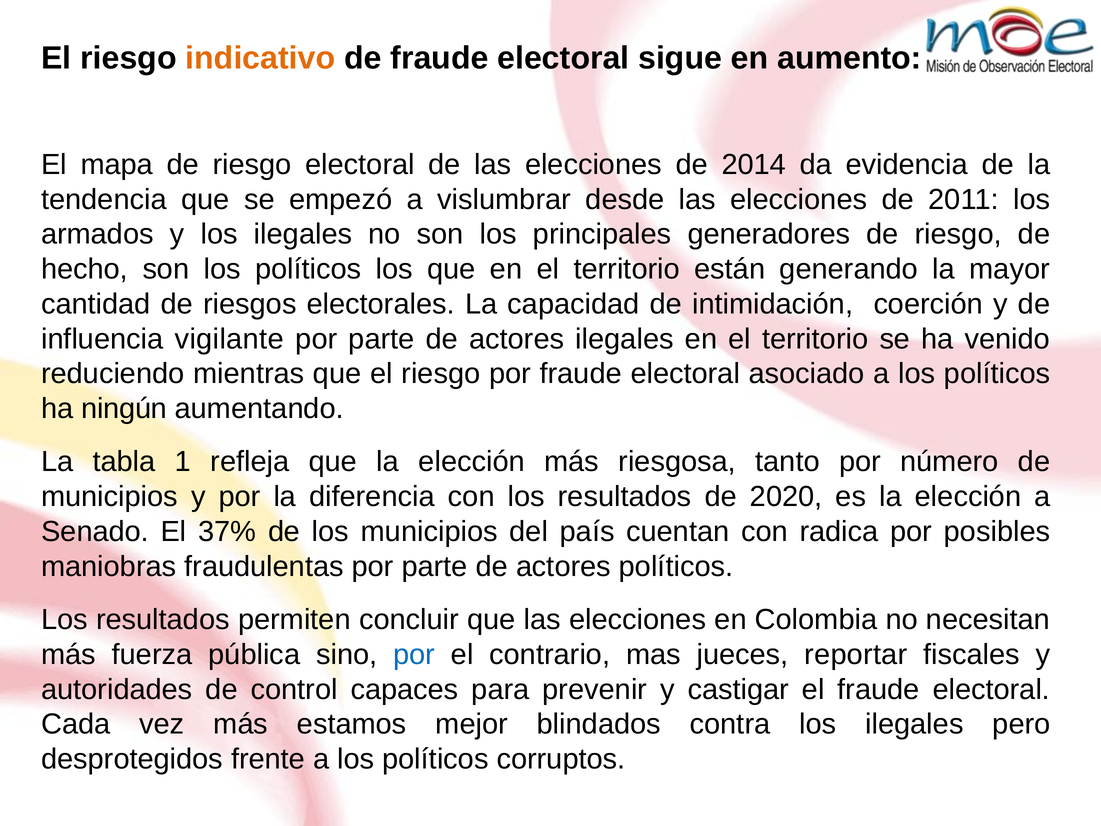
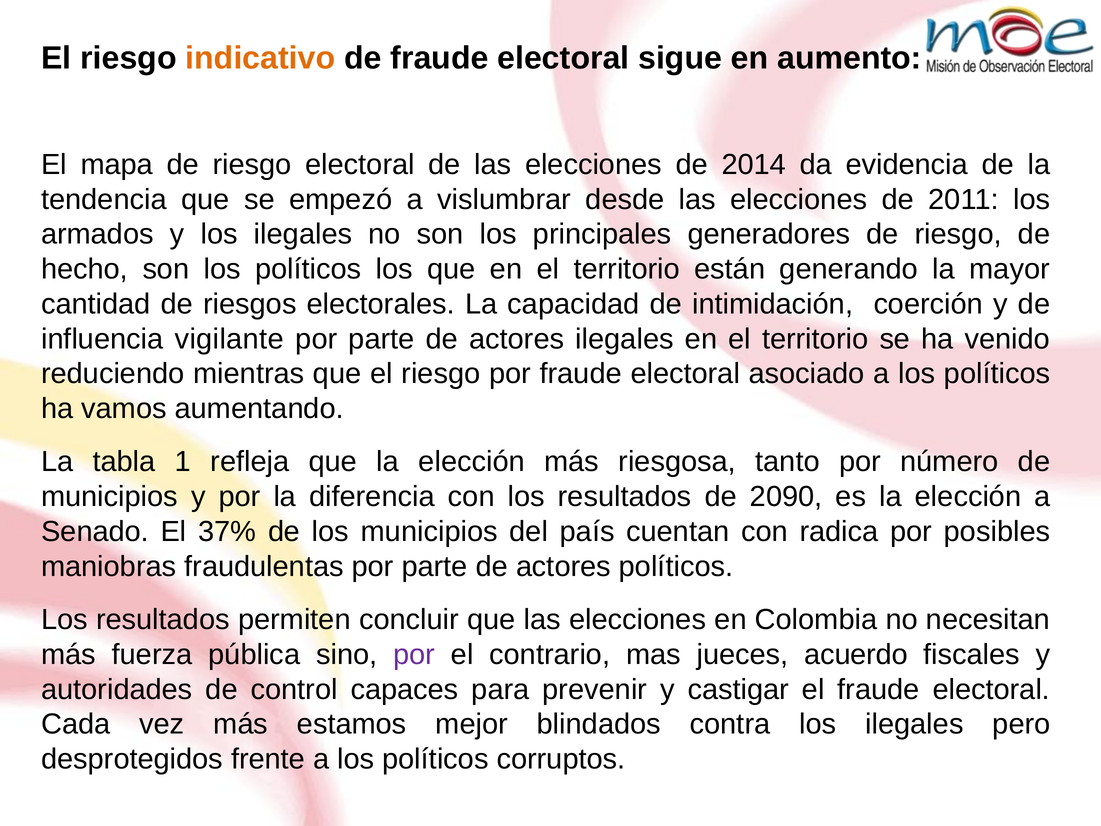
ningún: ningún -> vamos (124, 409)
2020: 2020 -> 2090 (786, 497)
por colour: blue -> purple (414, 654)
reportar: reportar -> acuerdo (856, 654)
